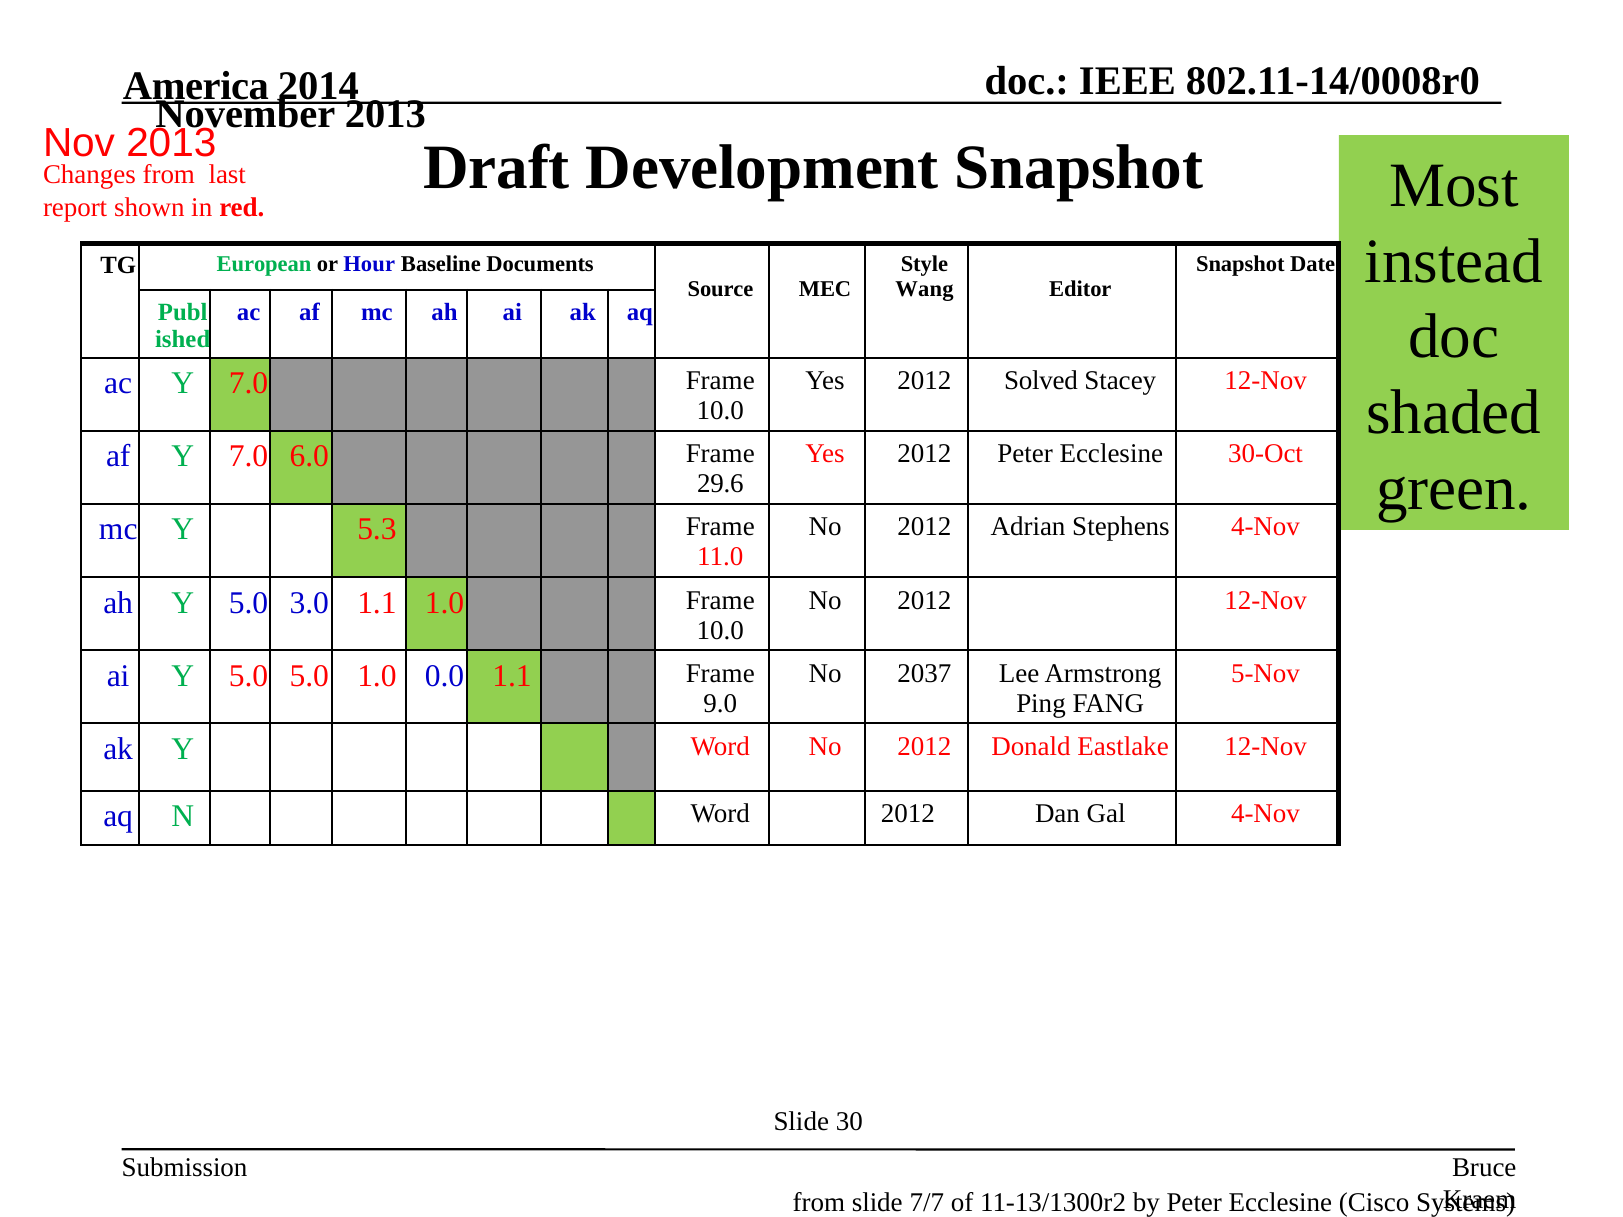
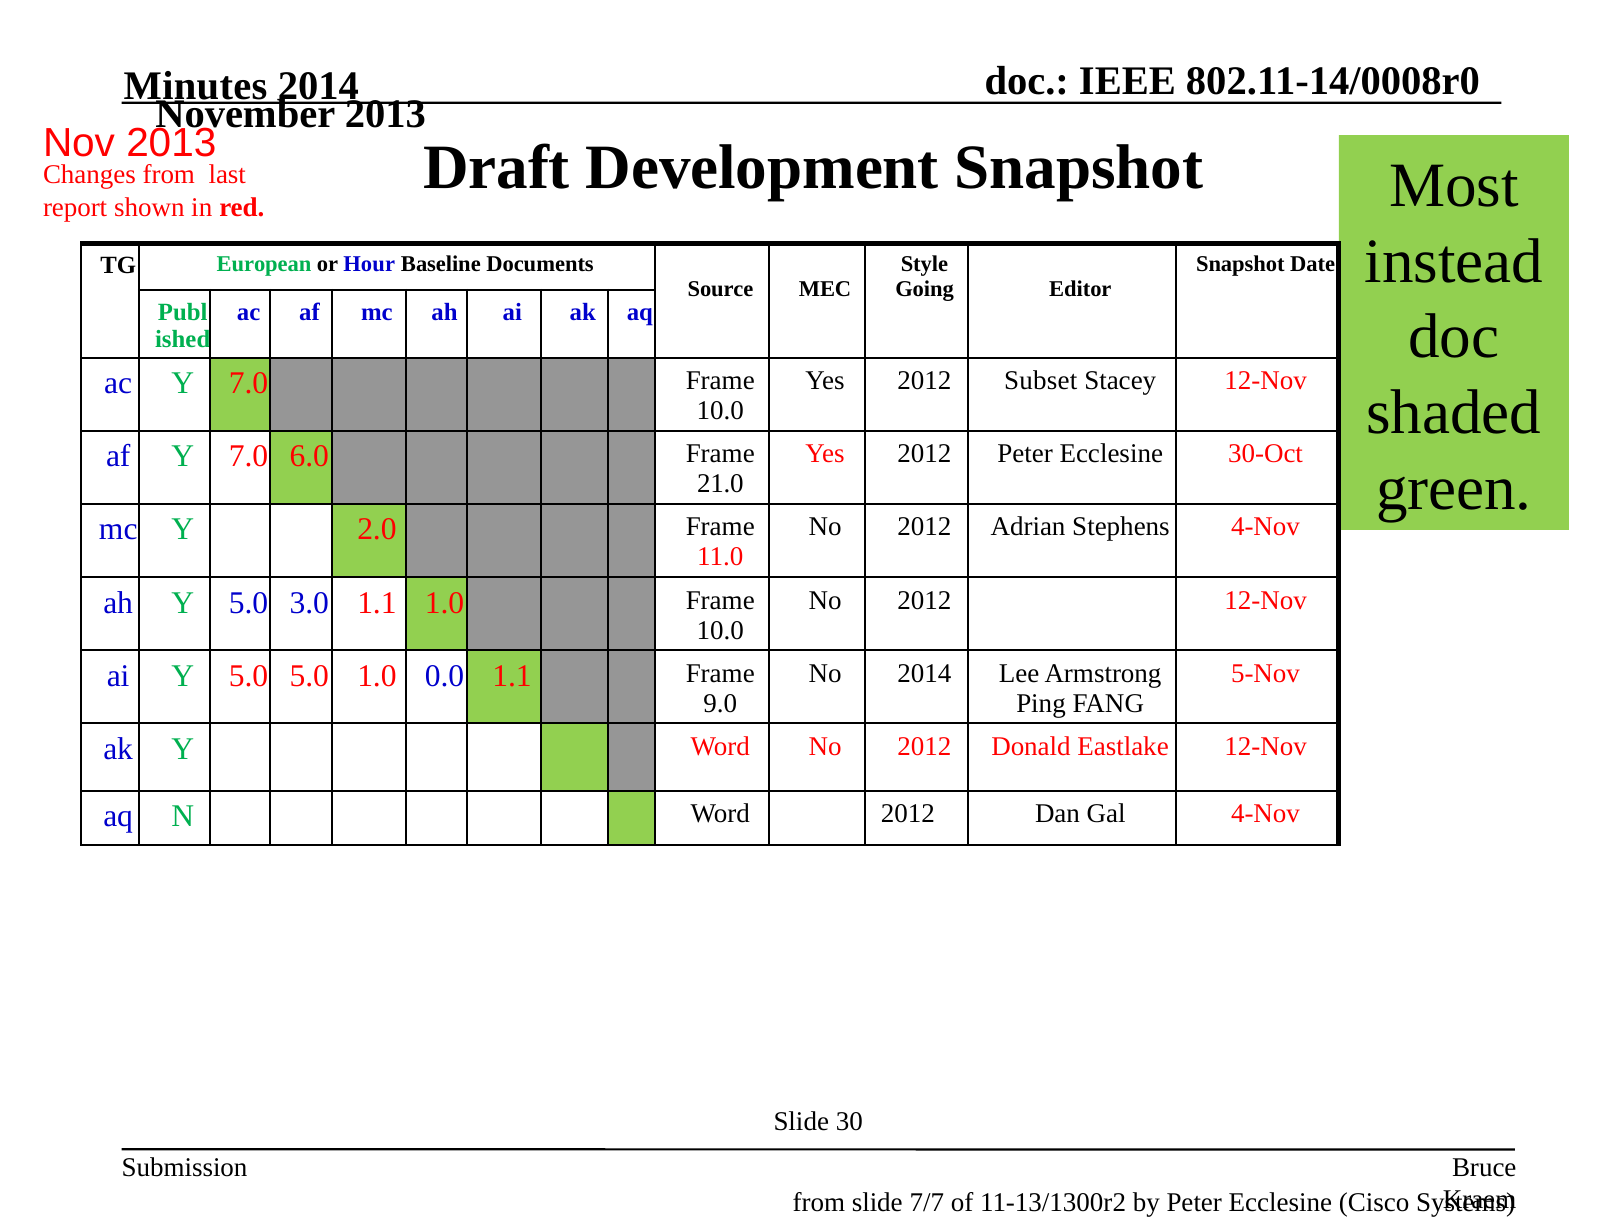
America: America -> Minutes (196, 87)
Wang: Wang -> Going (925, 289)
Solved: Solved -> Subset (1041, 381)
29.6: 29.6 -> 21.0 (720, 484)
5.3: 5.3 -> 2.0 (377, 530)
No 2037: 2037 -> 2014 (924, 673)
